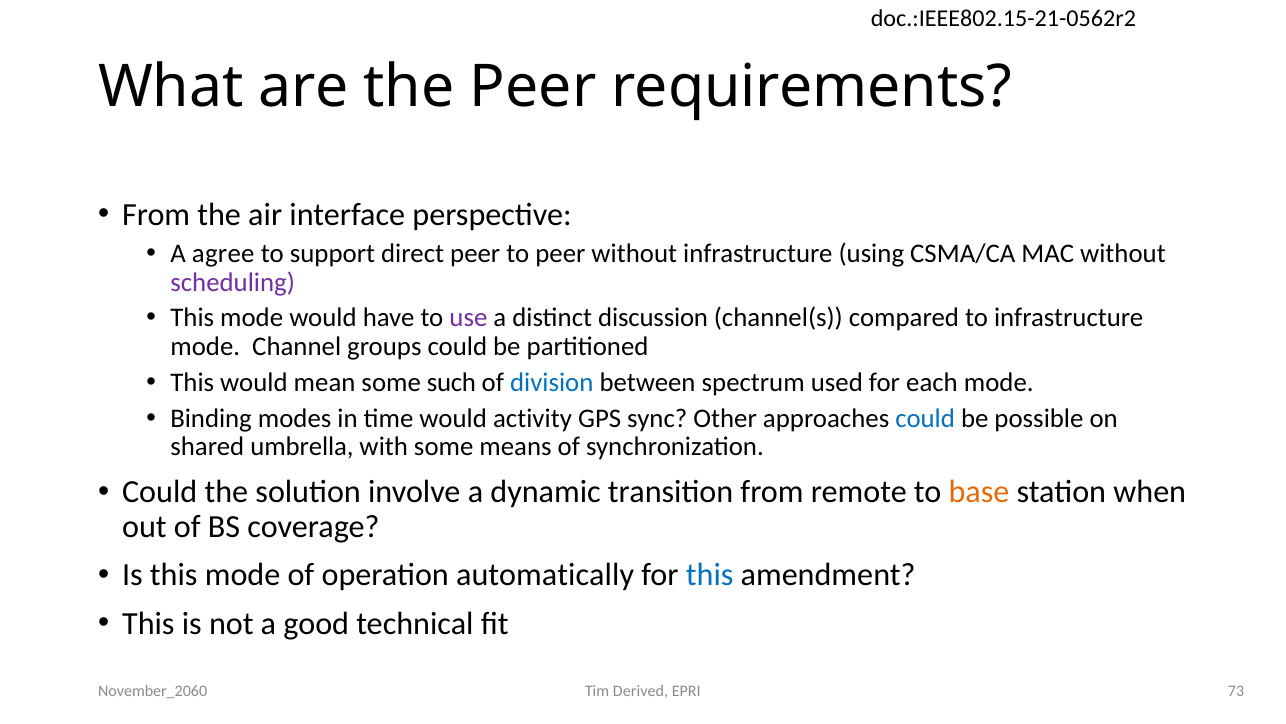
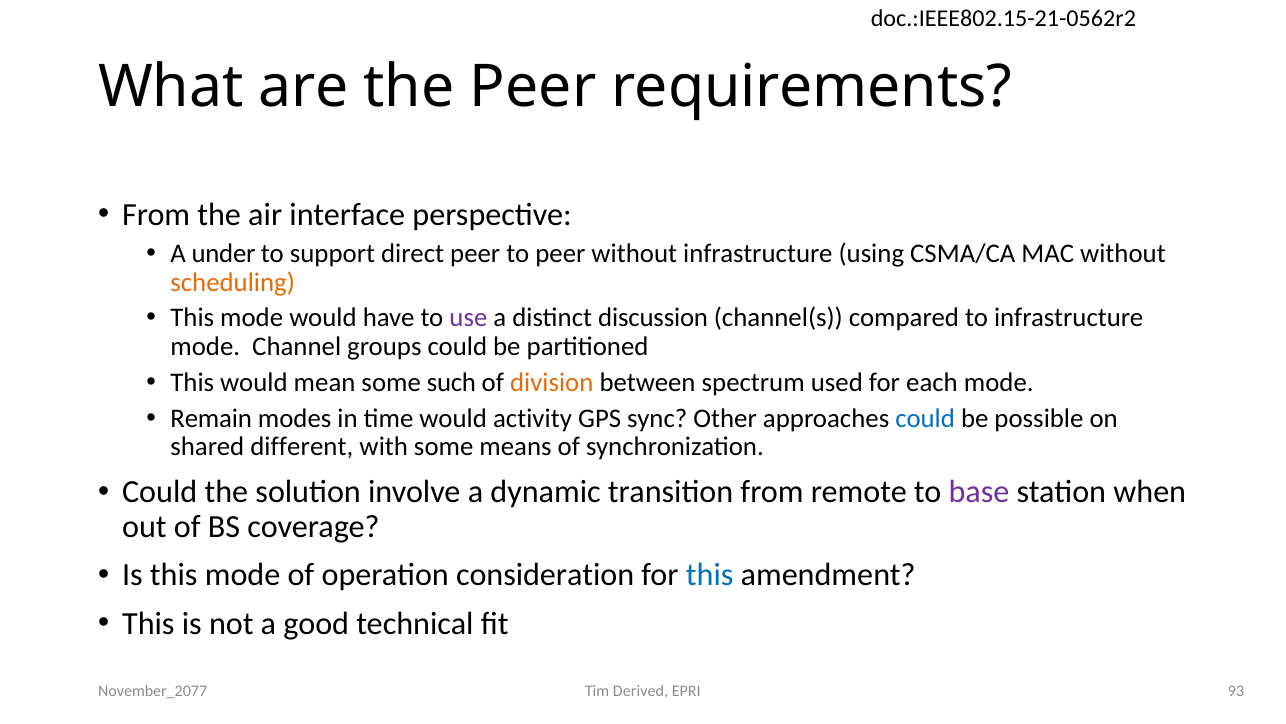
agree: agree -> under (224, 253)
scheduling colour: purple -> orange (233, 282)
division colour: blue -> orange (552, 382)
Binding: Binding -> Remain (211, 418)
umbrella: umbrella -> different (302, 447)
base colour: orange -> purple (979, 492)
automatically: automatically -> consideration (545, 575)
73: 73 -> 93 (1236, 691)
November_2060: November_2060 -> November_2077 (153, 691)
